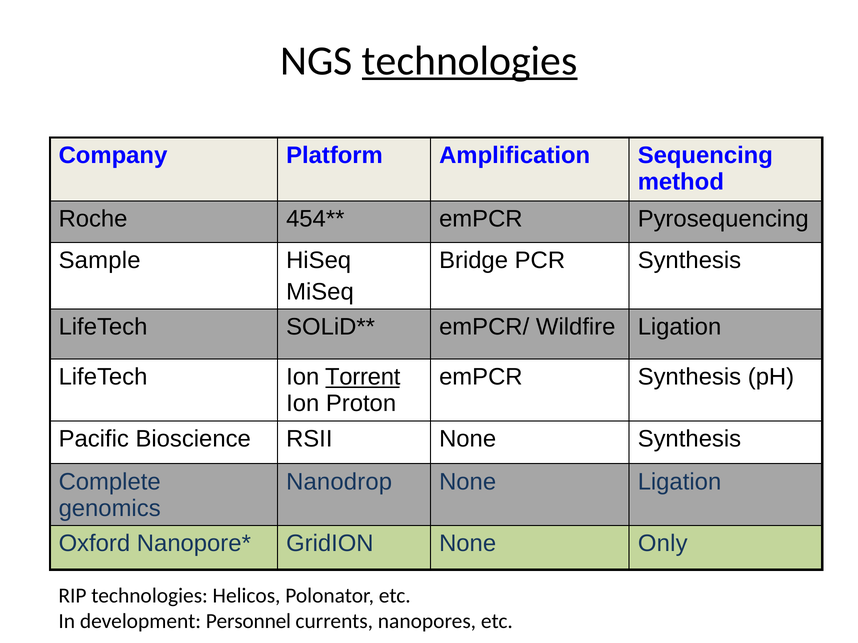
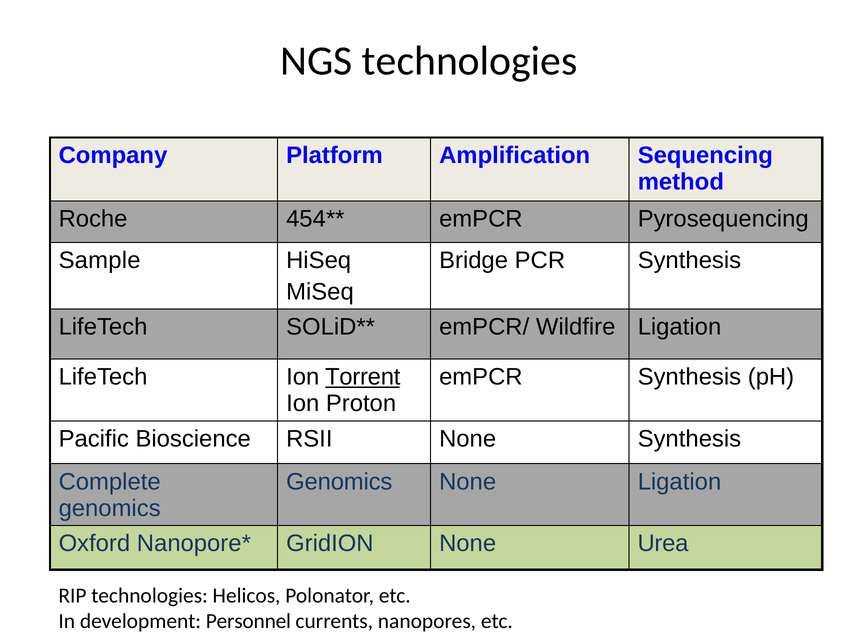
technologies underline: present -> none (470, 61)
Nanodrop: Nanodrop -> Genomics (339, 482)
Only: Only -> Urea (663, 544)
